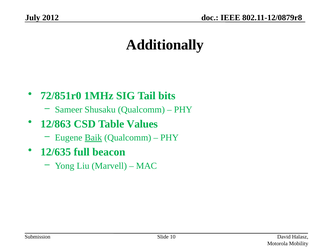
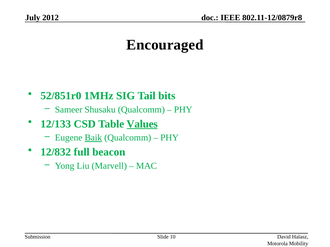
Additionally: Additionally -> Encouraged (165, 45)
72/851r0: 72/851r0 -> 52/851r0 (61, 96)
12/863: 12/863 -> 12/133 (56, 124)
Values underline: none -> present (142, 124)
12/635: 12/635 -> 12/832 (56, 152)
